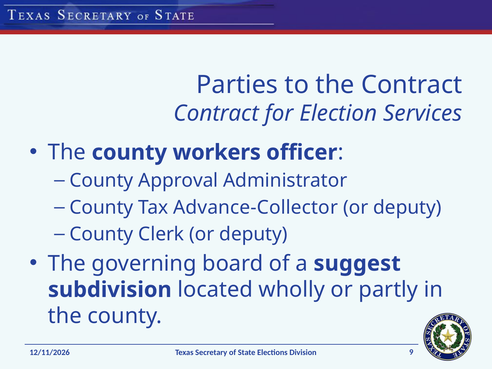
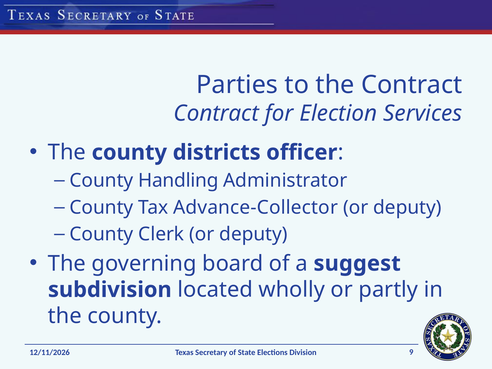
workers: workers -> districts (217, 152)
Approval: Approval -> Handling (178, 181)
